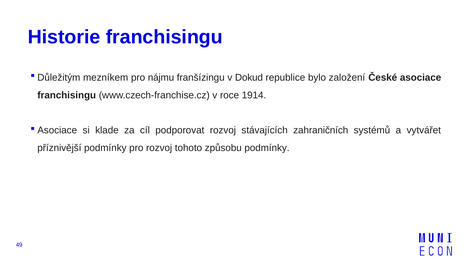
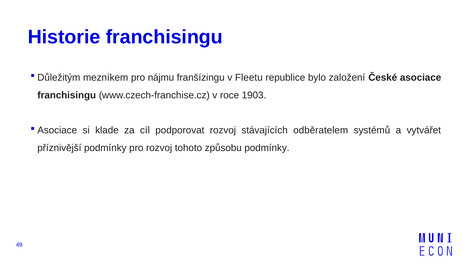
Dokud: Dokud -> Fleetu (249, 77)
1914: 1914 -> 1903 (254, 95)
zahraničních: zahraničních -> odběratelem (321, 130)
